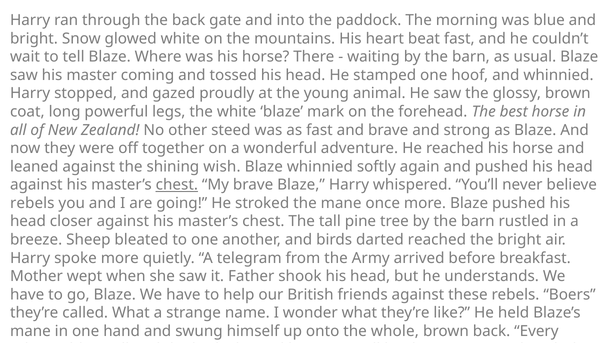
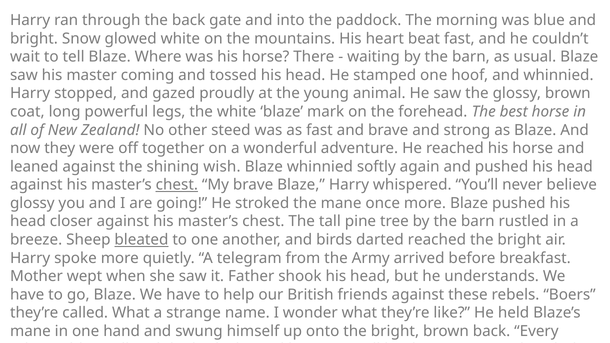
rebels: rebels -> glossy (32, 203)
bleated underline: none -> present (141, 240)
onto the whole: whole -> bright (395, 331)
